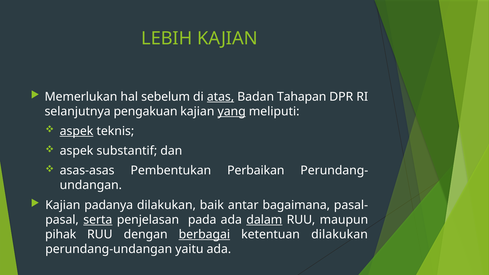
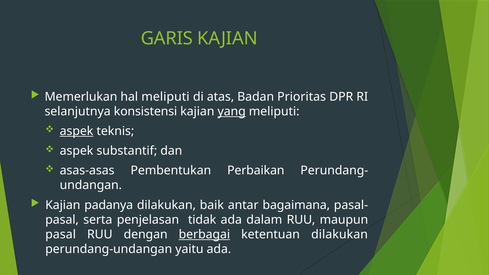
LEBIH: LEBIH -> GARIS (167, 39)
hal sebelum: sebelum -> meliputi (165, 97)
atas underline: present -> none (220, 97)
Tahapan: Tahapan -> Prioritas (302, 97)
pengakuan: pengakuan -> konsistensi (146, 111)
serta underline: present -> none (98, 220)
pada: pada -> tidak (202, 220)
dalam underline: present -> none (264, 220)
pihak: pihak -> pasal (61, 234)
